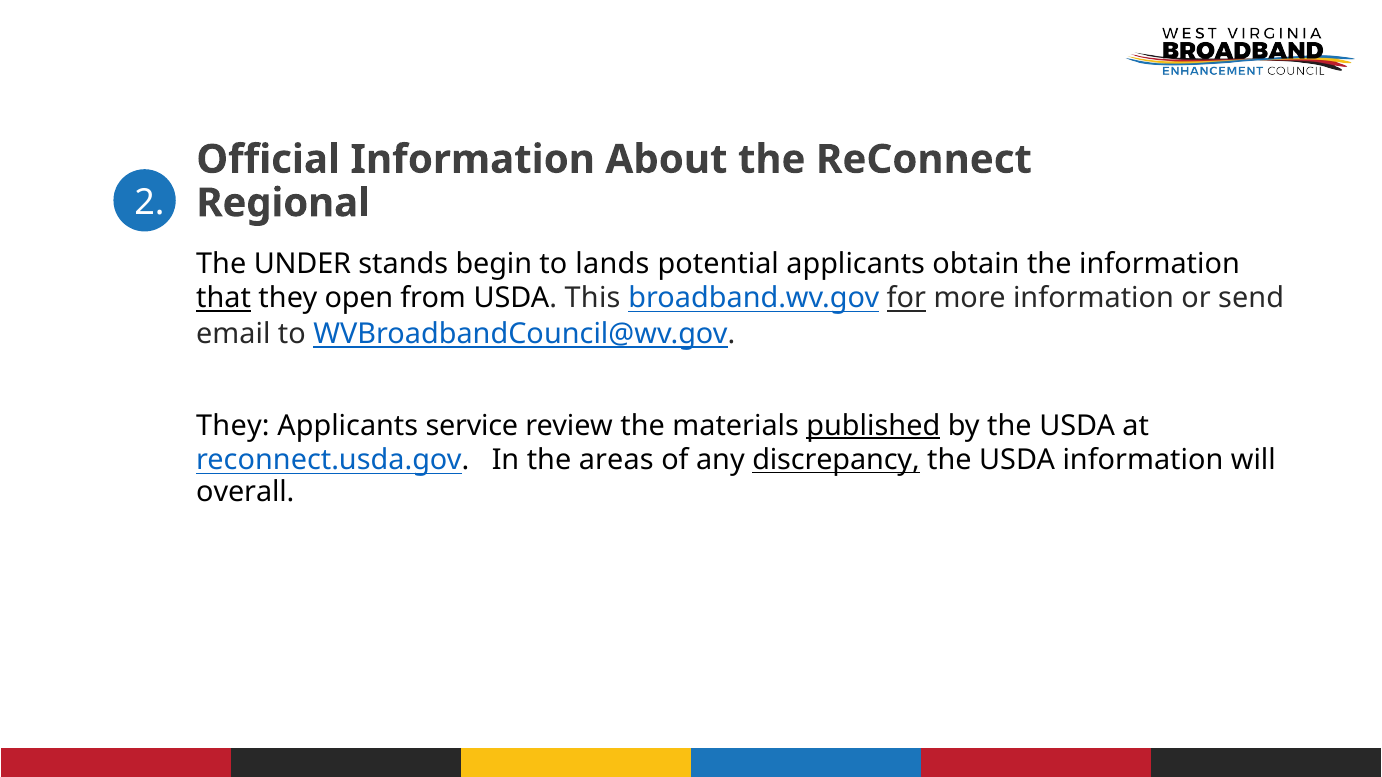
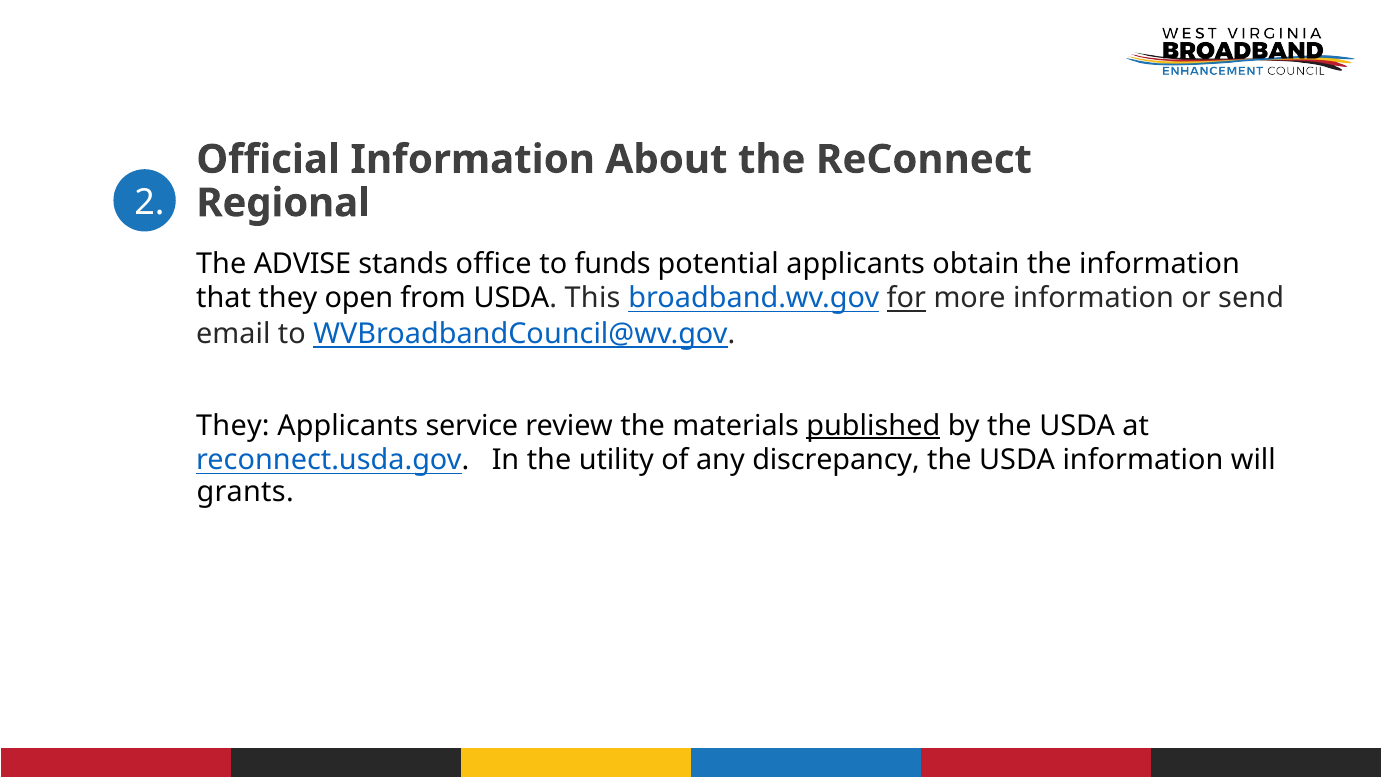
UNDER: UNDER -> ADVISE (302, 264)
begin: begin -> office (494, 264)
lands: lands -> funds (613, 264)
that underline: present -> none (224, 298)
areas: areas -> utility (616, 460)
discrepancy underline: present -> none (836, 460)
overall: overall -> grants (245, 492)
